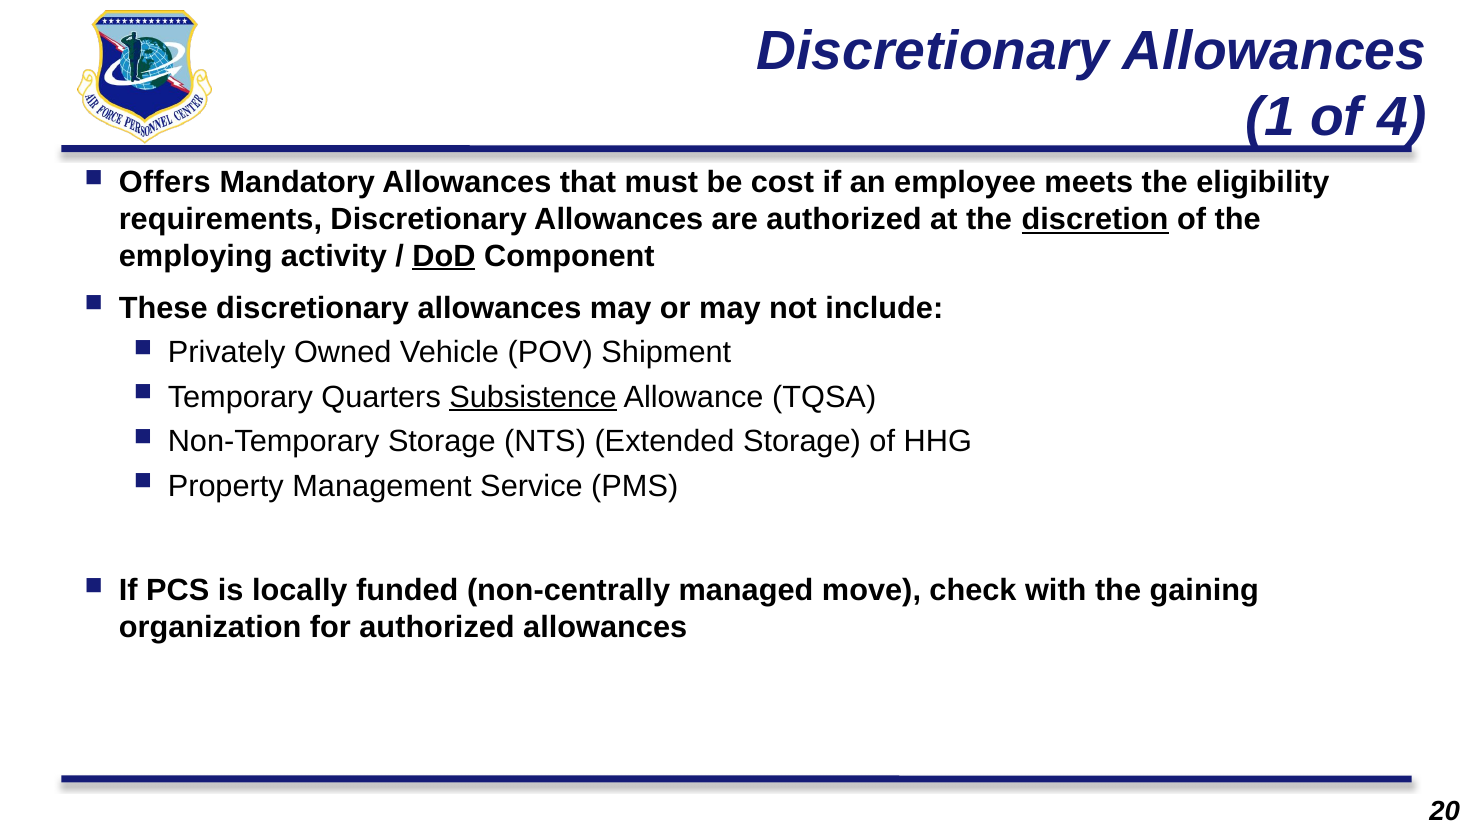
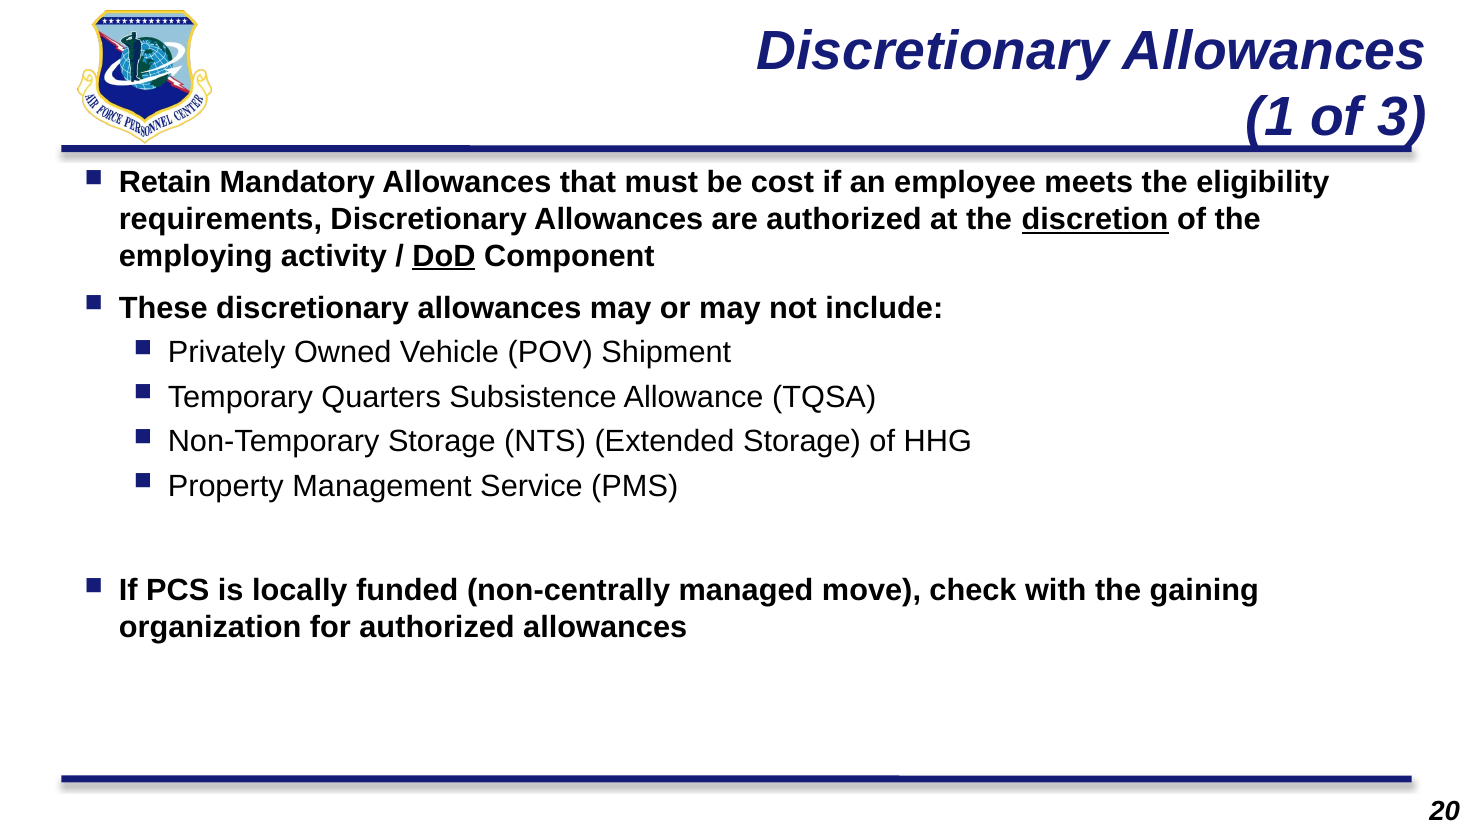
4: 4 -> 3 (1402, 117)
Offers: Offers -> Retain (165, 183)
Subsistence underline: present -> none (533, 397)
